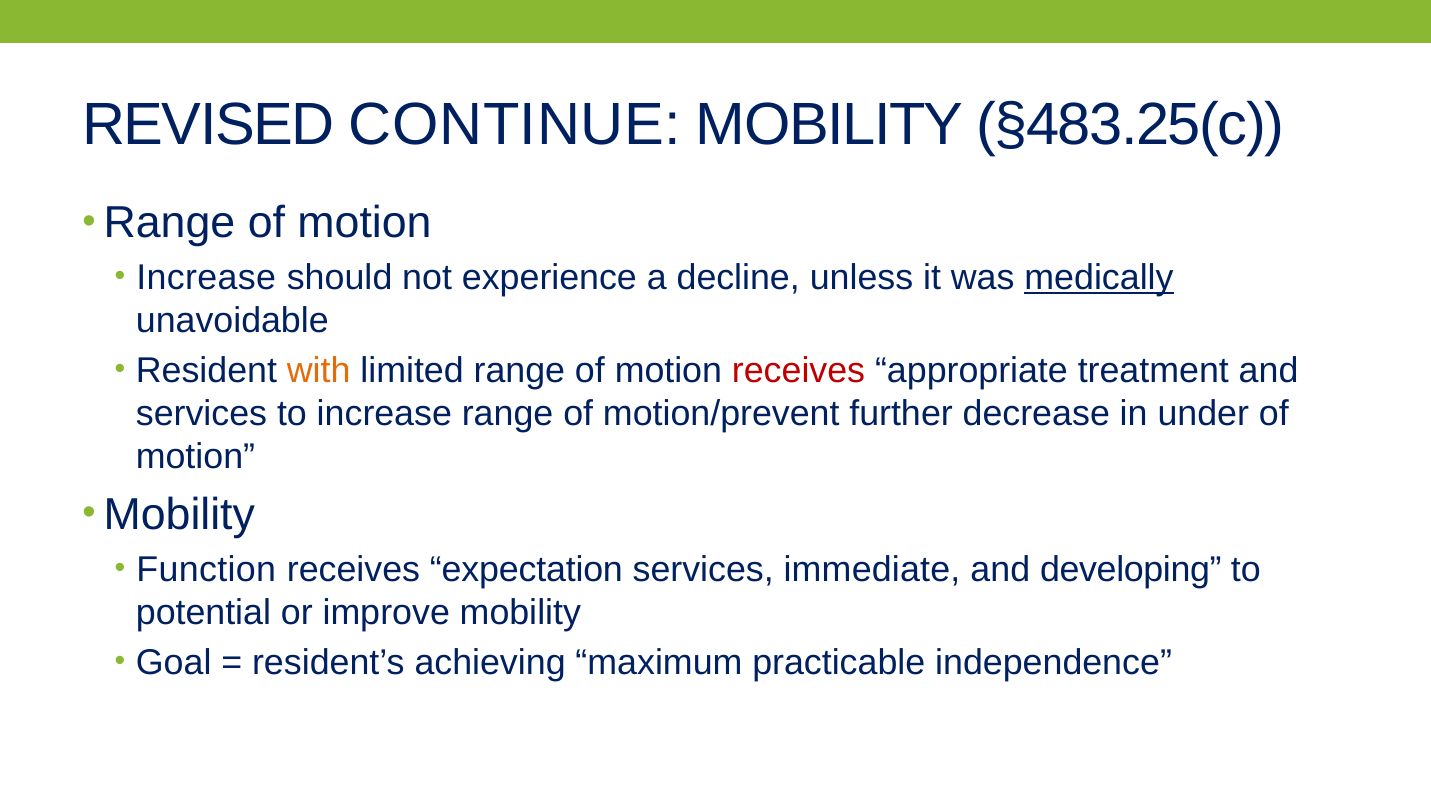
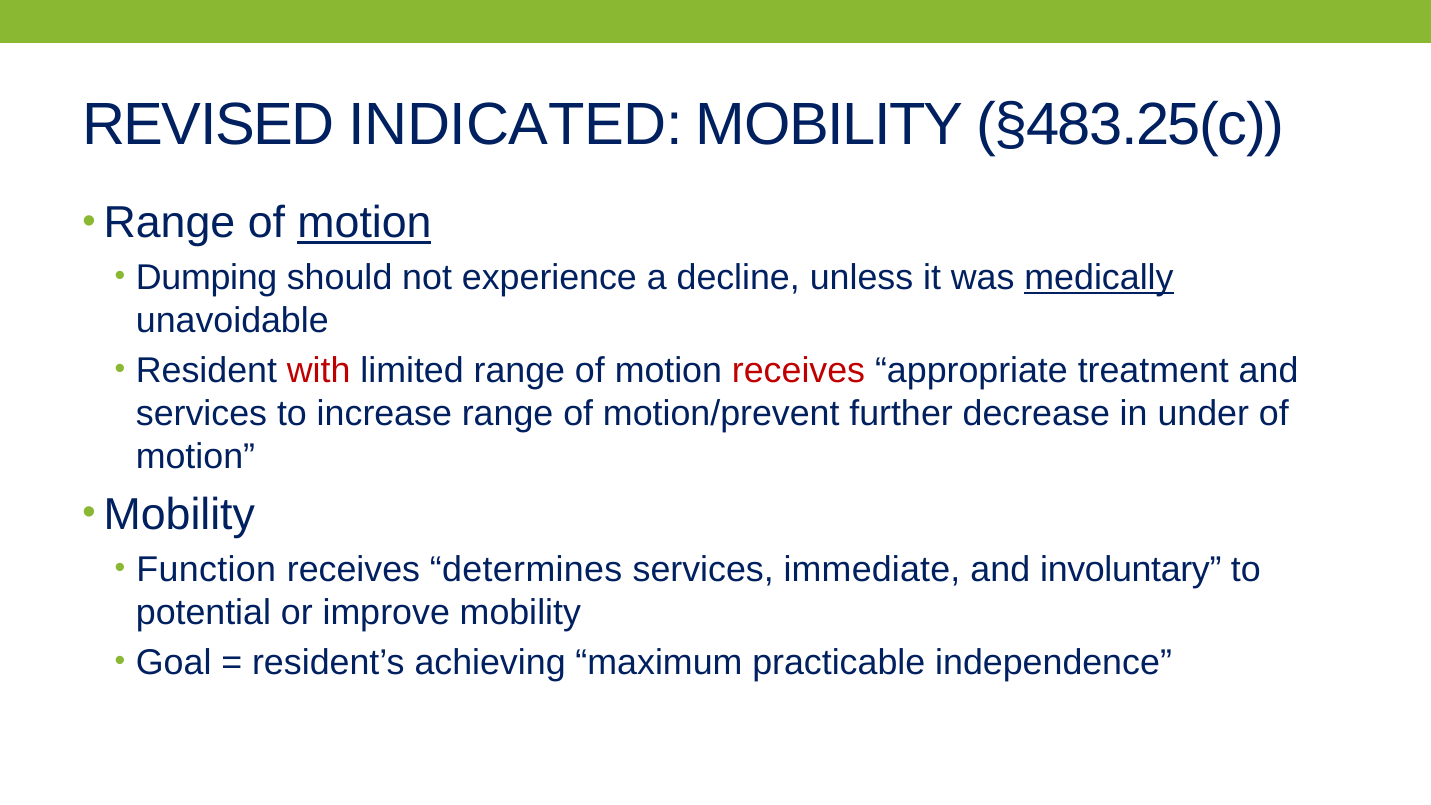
CONTINUE: CONTINUE -> INDICATED (515, 125)
motion underline: none -> present (364, 223)
Increase: Increase -> Dumping (207, 278)
with colour: orange -> red (319, 371)
expectation: expectation -> determines (526, 570)
developing: developing -> involuntary (1131, 570)
